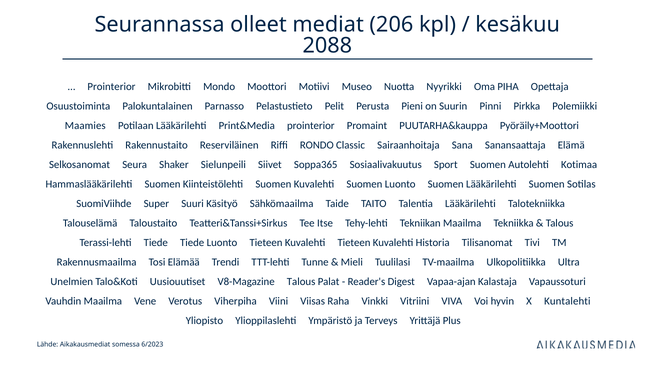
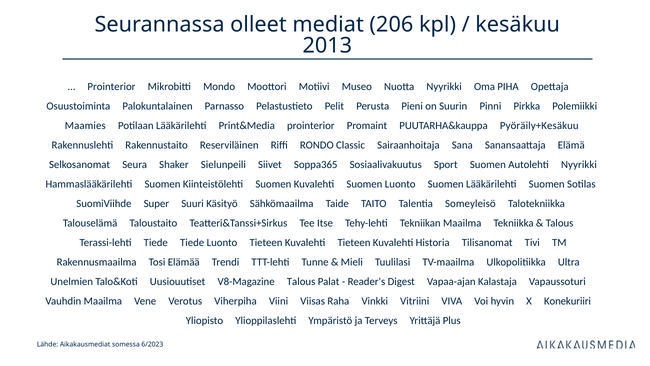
2088: 2088 -> 2013 (327, 46)
Pyöräily+Moottori: Pyöräily+Moottori -> Pyöräily+Kesäkuu (539, 126)
Autolehti Kotimaa: Kotimaa -> Nyyrikki (579, 165)
Talentia Lääkärilehti: Lääkärilehti -> Someyleisö (470, 203)
Kuntalehti: Kuntalehti -> Konekuriiri (567, 301)
